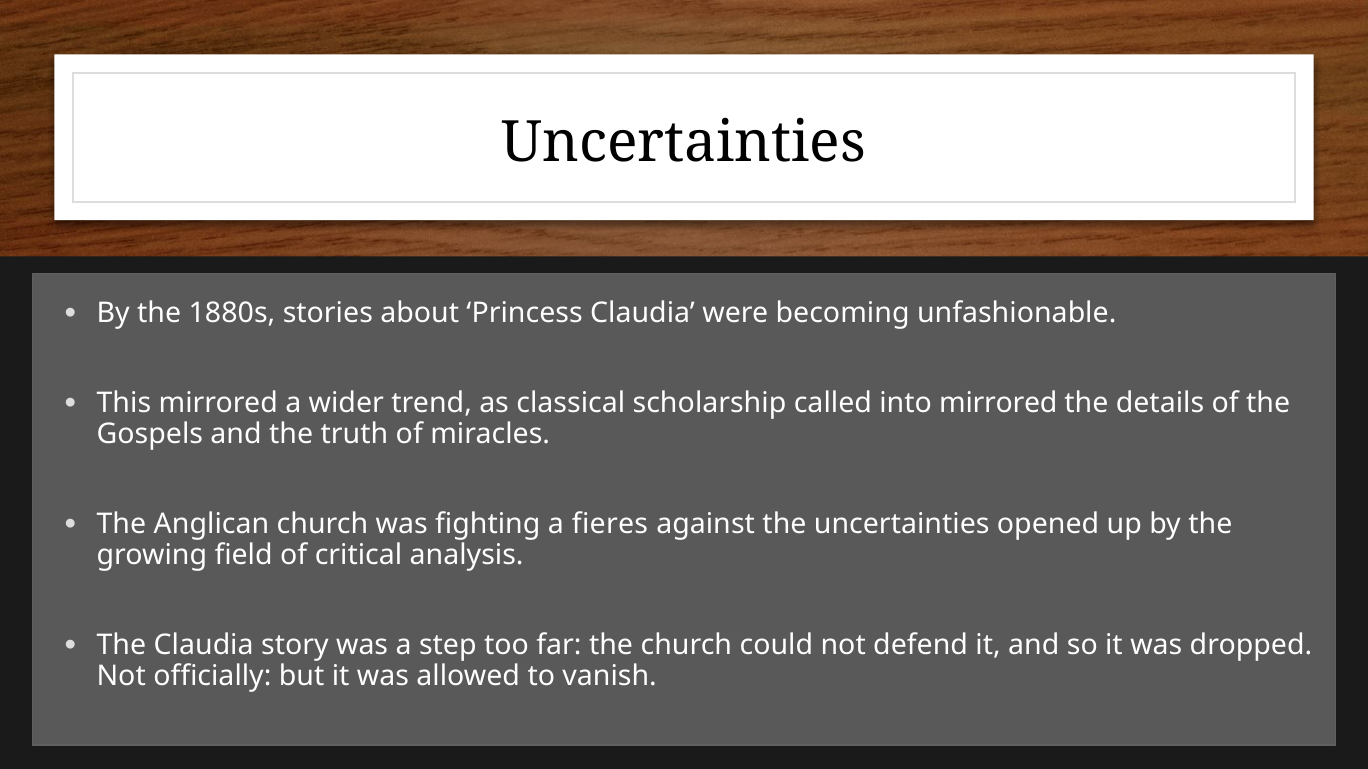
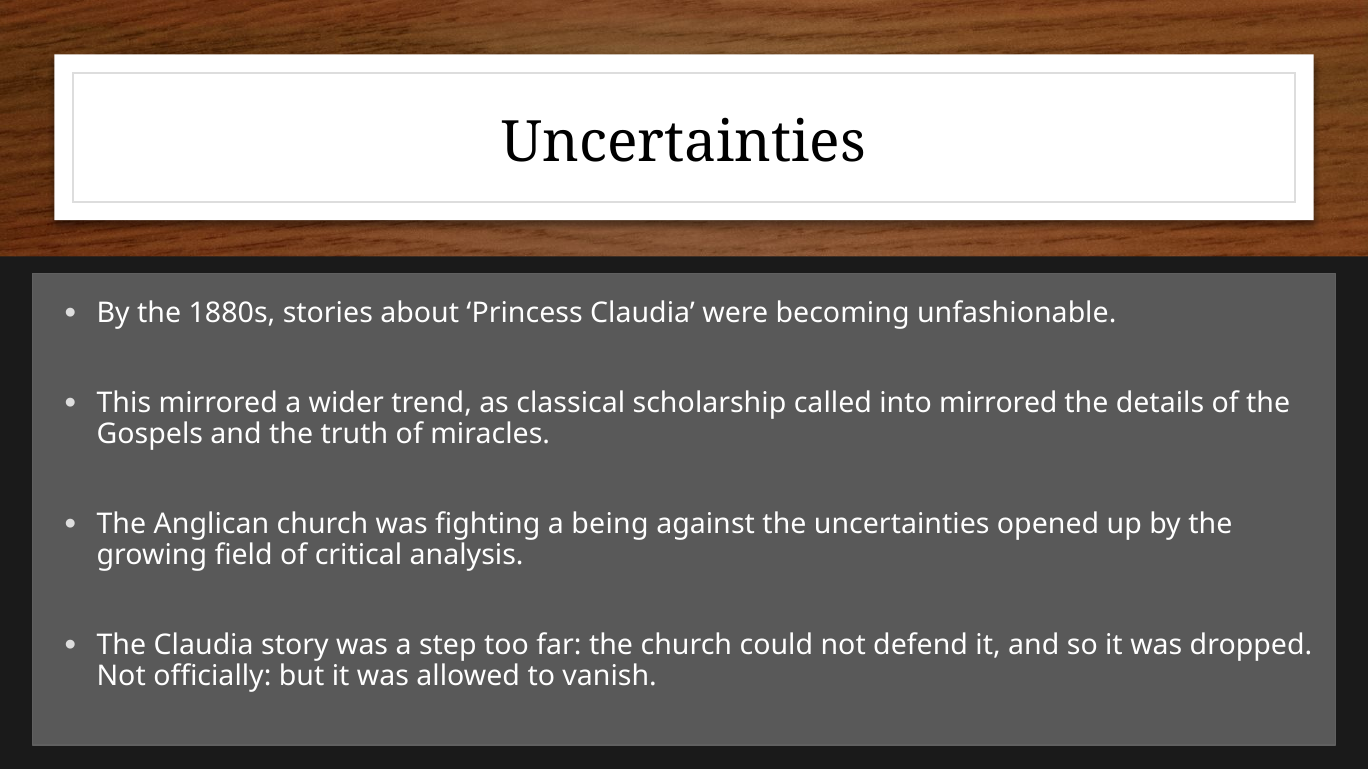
fieres: fieres -> being (610, 525)
